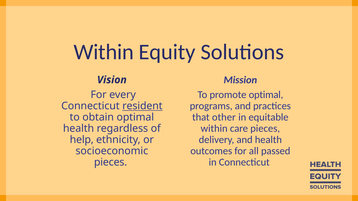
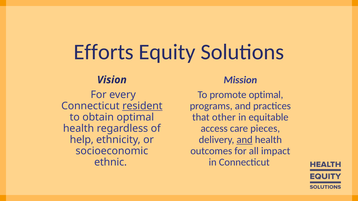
Within: Within -> Efforts (104, 52)
within: within -> access (214, 129)
and underline: none -> present (245, 140)
passed: passed -> impact (276, 151)
pieces: pieces -> ethnic (111, 163)
